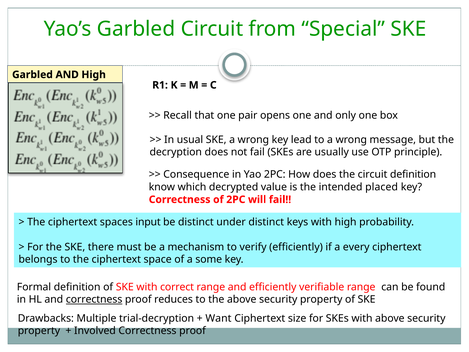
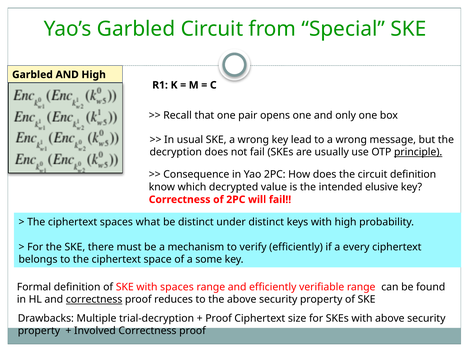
principle underline: none -> present (418, 152)
placed: placed -> elusive (382, 187)
input: input -> what (148, 222)
with correct: correct -> spaces (177, 287)
Want: Want -> Proof (219, 318)
